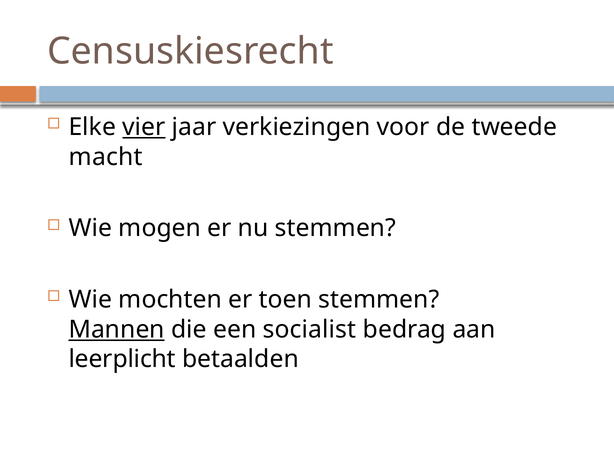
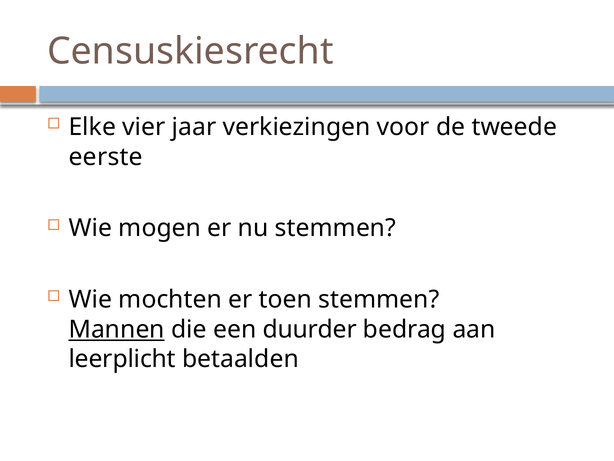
vier underline: present -> none (144, 127)
macht: macht -> eerste (106, 157)
socialist: socialist -> duurder (310, 329)
